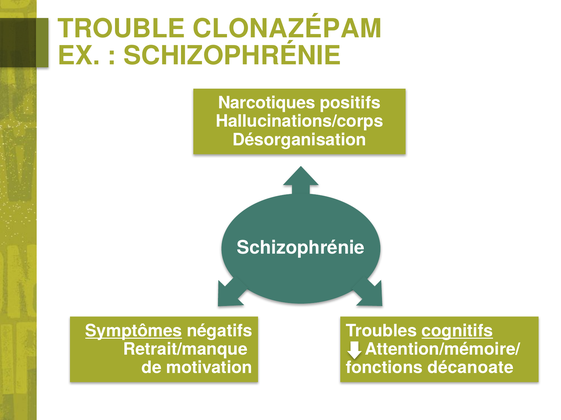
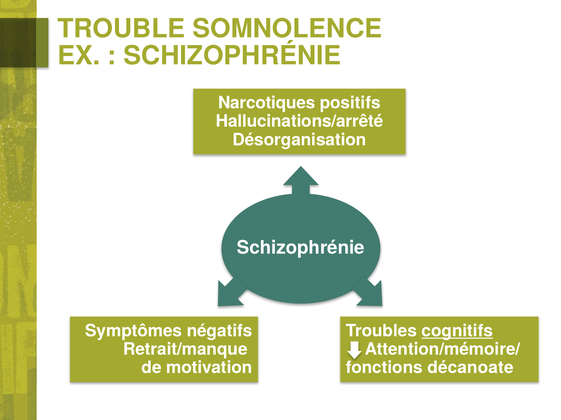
CLONAZÉPAM: CLONAZÉPAM -> SOMNOLENCE (287, 29)
Hallucinations/corps: Hallucinations/corps -> Hallucinations/arrêté (300, 122)
Symptômes underline: present -> none (134, 331)
